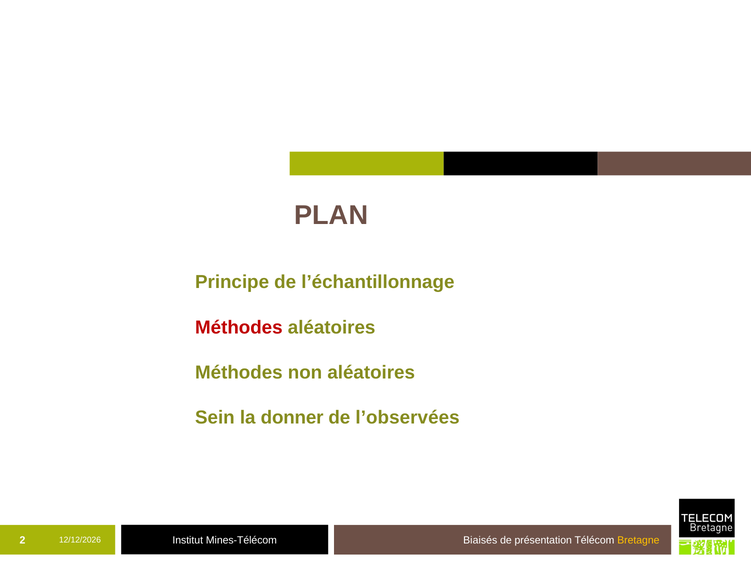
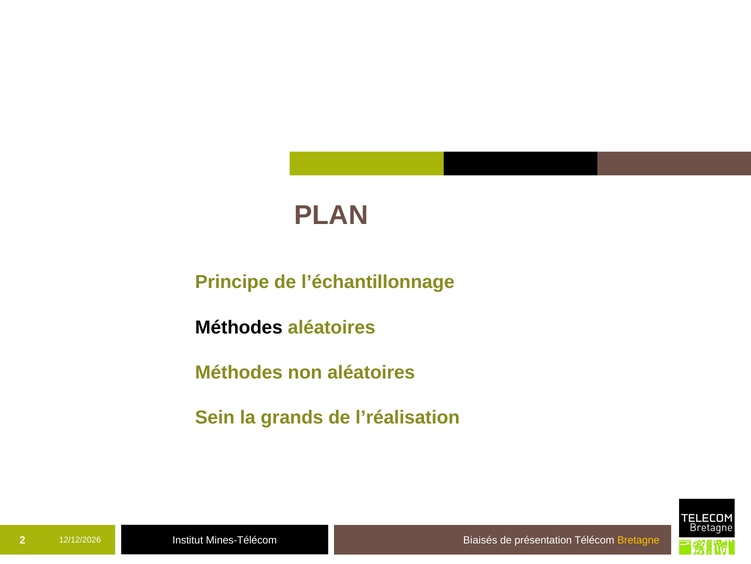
Méthodes colour: red -> black (239, 327)
donner: donner -> grands (292, 417)
l’observées: l’observées -> l’réalisation (408, 417)
